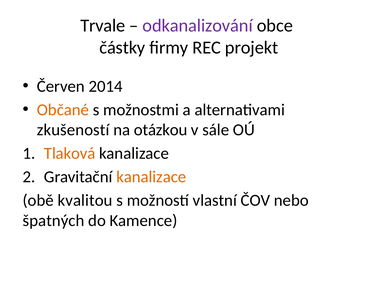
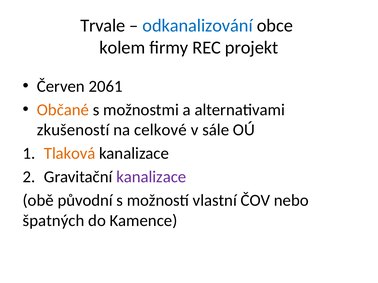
odkanalizování colour: purple -> blue (198, 26)
částky: částky -> kolem (122, 48)
2014: 2014 -> 2061 (106, 86)
otázkou: otázkou -> celkové (160, 130)
kanalizace colour: orange -> purple (151, 177)
kvalitou: kvalitou -> původní (85, 201)
